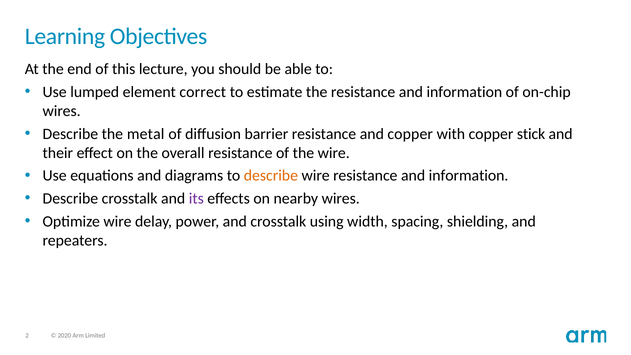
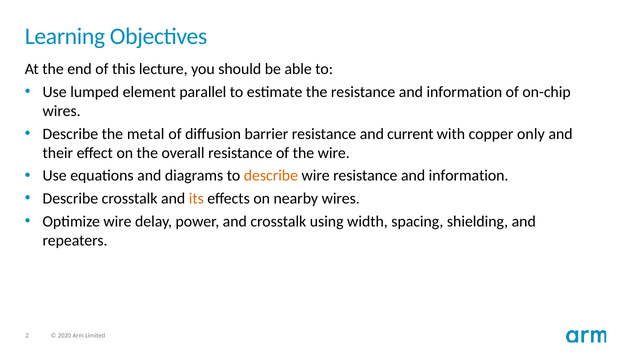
correct: correct -> parallel (203, 92)
and copper: copper -> current (410, 134)
stick: stick -> only (531, 134)
its colour: purple -> orange (196, 199)
